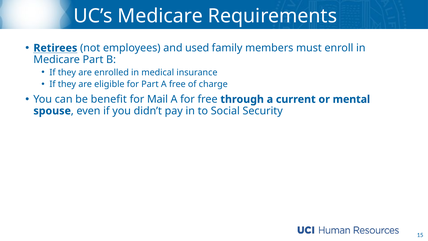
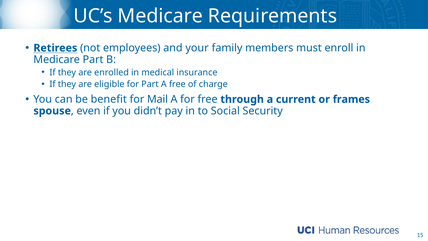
used: used -> your (197, 48)
mental: mental -> frames (351, 99)
